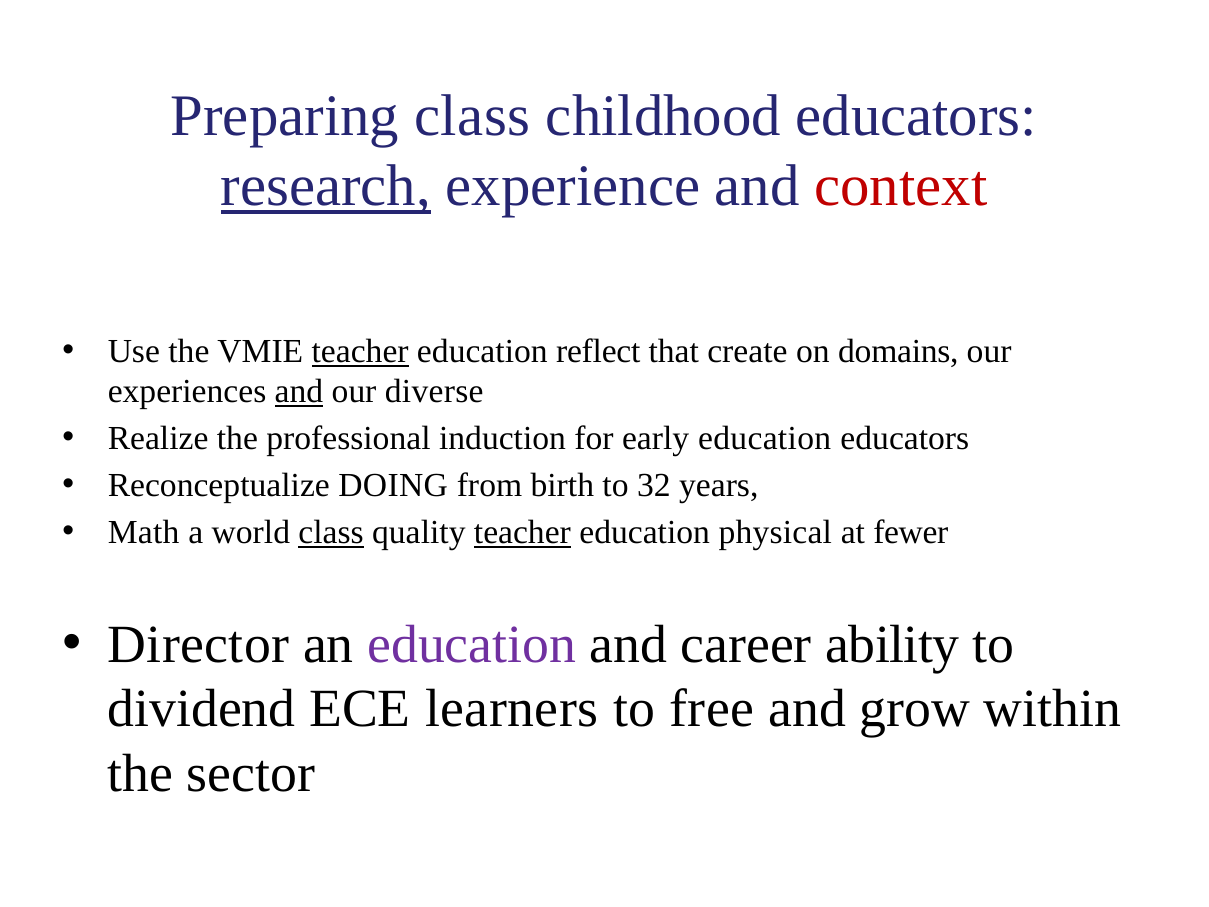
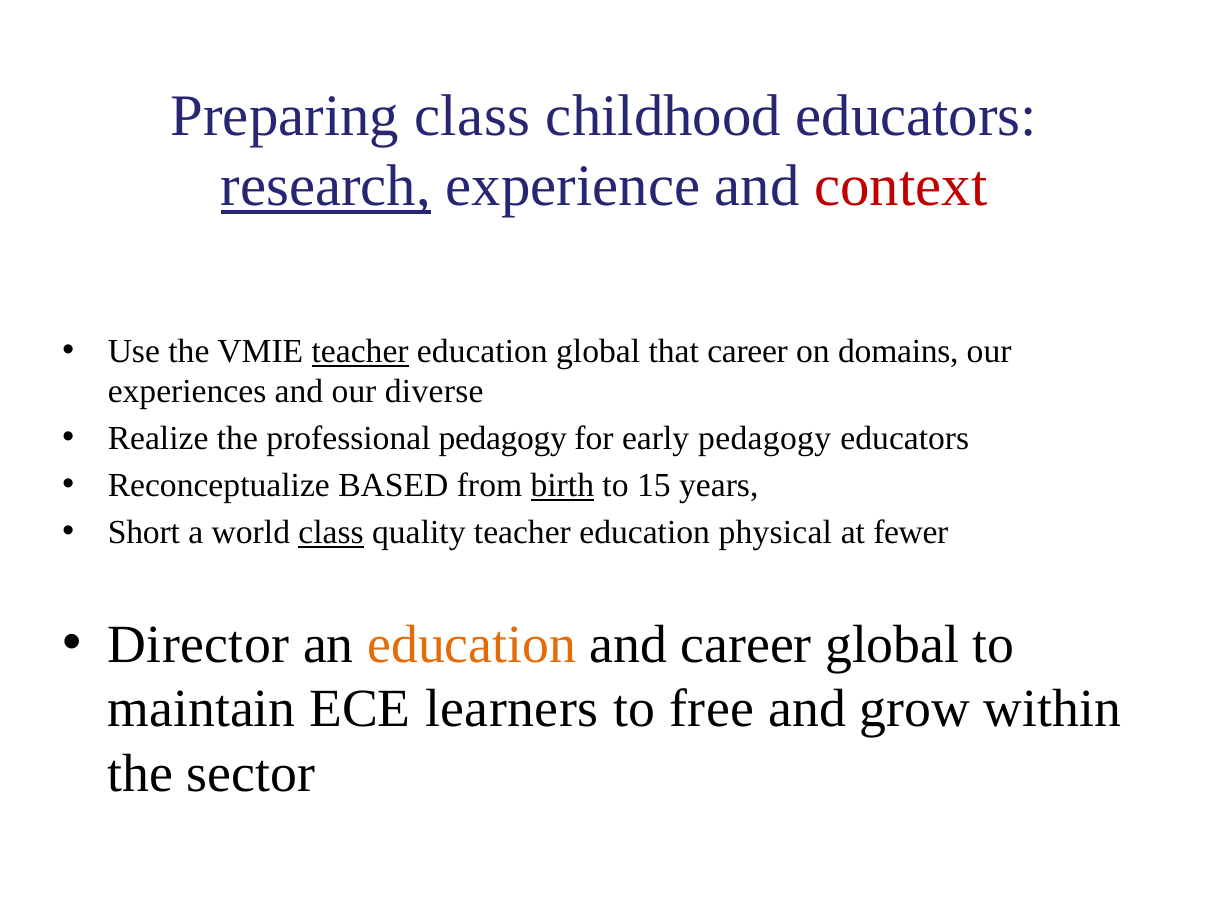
education reflect: reflect -> global (598, 351)
that create: create -> career (748, 351)
and underline: present -> none (299, 391)
professional induction: induction -> pedagogy (503, 438)
early education: education -> pedagogy (765, 438)
DOING: DOING -> BASED (393, 486)
birth underline: none -> present (562, 486)
32: 32 -> 15 (654, 486)
Math: Math -> Short (144, 533)
teacher underline: present -> none (522, 533)
education colour: purple -> orange (472, 644)
career ability: ability -> global (892, 644)
dividend: dividend -> maintain (202, 709)
